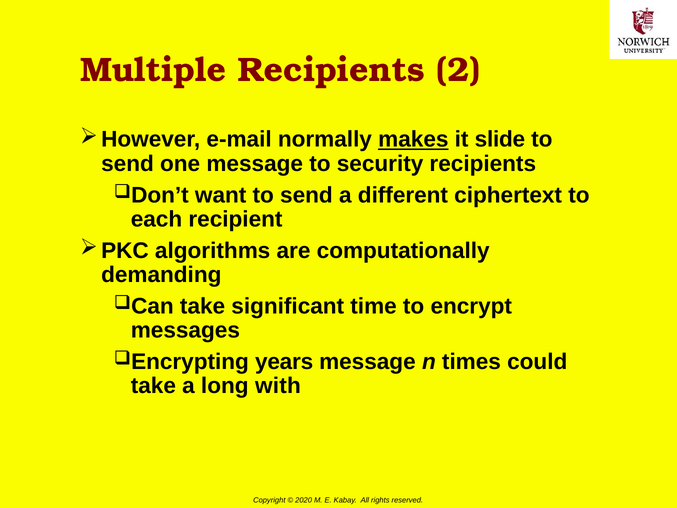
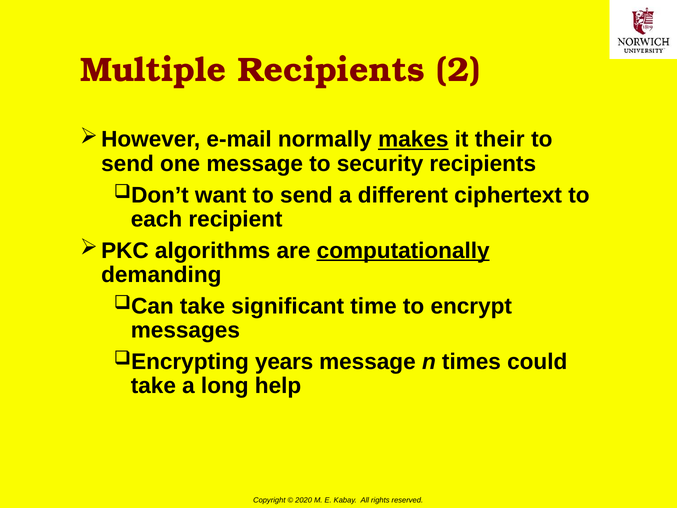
slide: slide -> their (500, 139)
computationally underline: none -> present (403, 250)
with: with -> help (278, 386)
